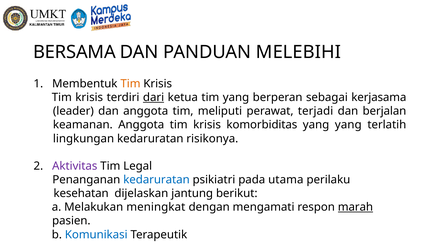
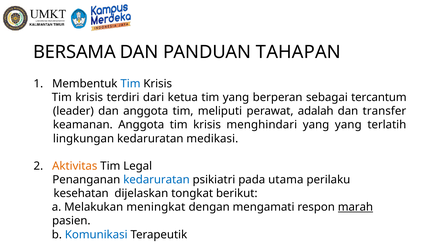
MELEBIHI: MELEBIHI -> TAHAPAN (298, 52)
Tim colour: orange -> blue (130, 84)
dari underline: present -> none (154, 98)
kerjasama: kerjasama -> tercantum (379, 98)
terjadi: terjadi -> adalah (316, 111)
berjalan: berjalan -> transfer (384, 111)
komorbiditas: komorbiditas -> menghindari (262, 125)
risikonya: risikonya -> medikasi (212, 139)
Aktivitas colour: purple -> orange (75, 166)
jantung: jantung -> tongkat (192, 194)
